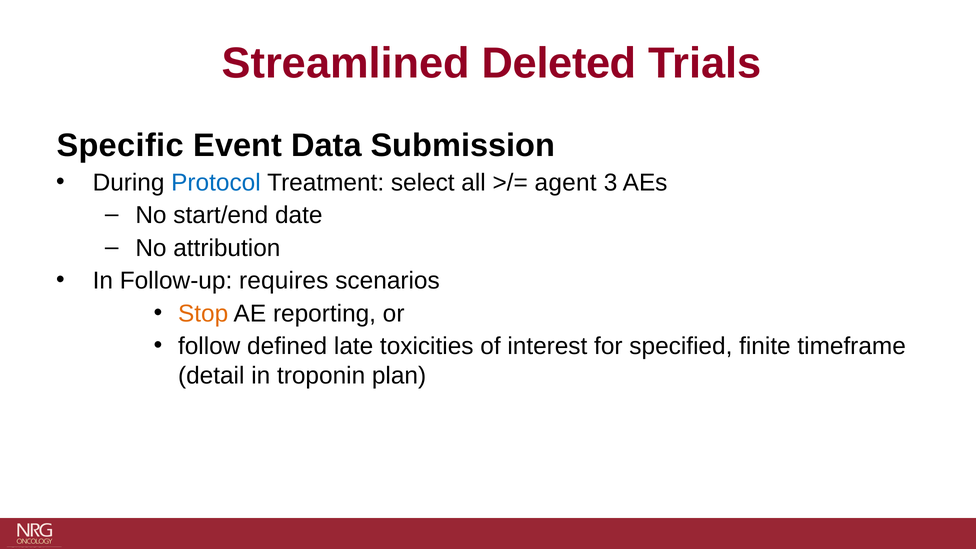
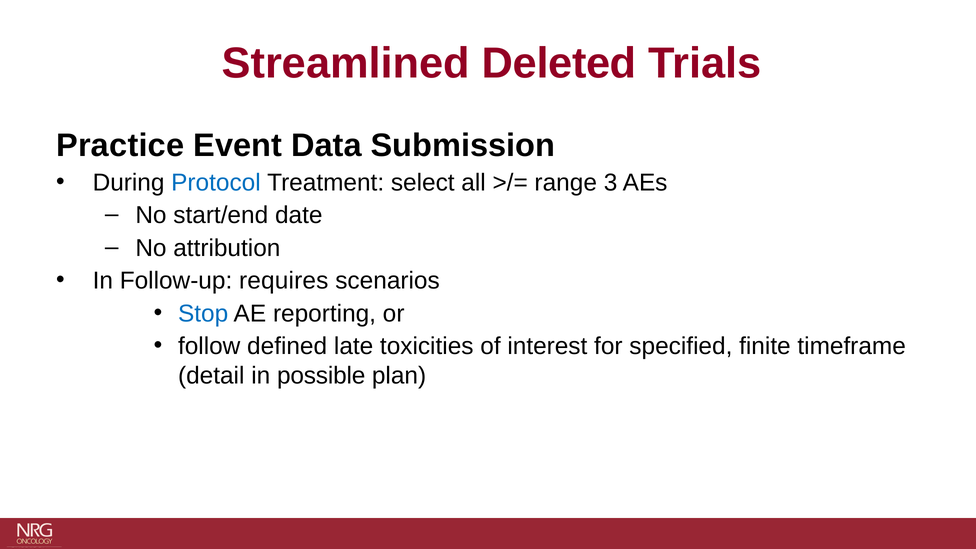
Specific: Specific -> Practice (120, 145)
agent: agent -> range (566, 183)
Stop colour: orange -> blue (203, 313)
troponin: troponin -> possible (321, 375)
